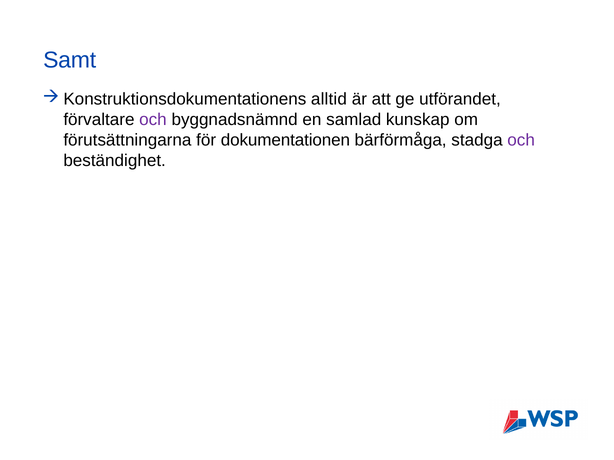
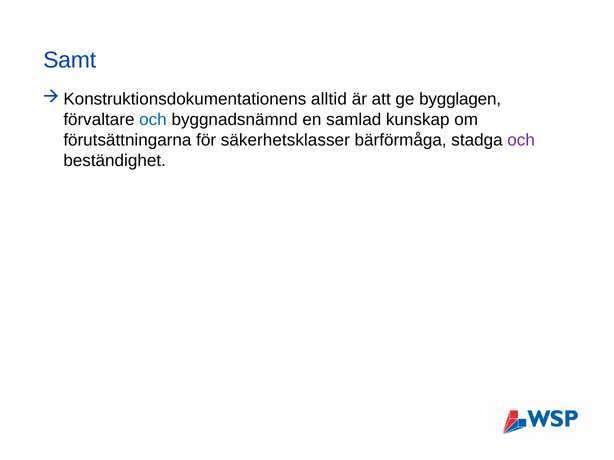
utförandet: utförandet -> bygglagen (460, 99)
och colour: purple -> blue (153, 120)
dokumentationen: dokumentationen -> säkerhetsklasser (285, 140)
